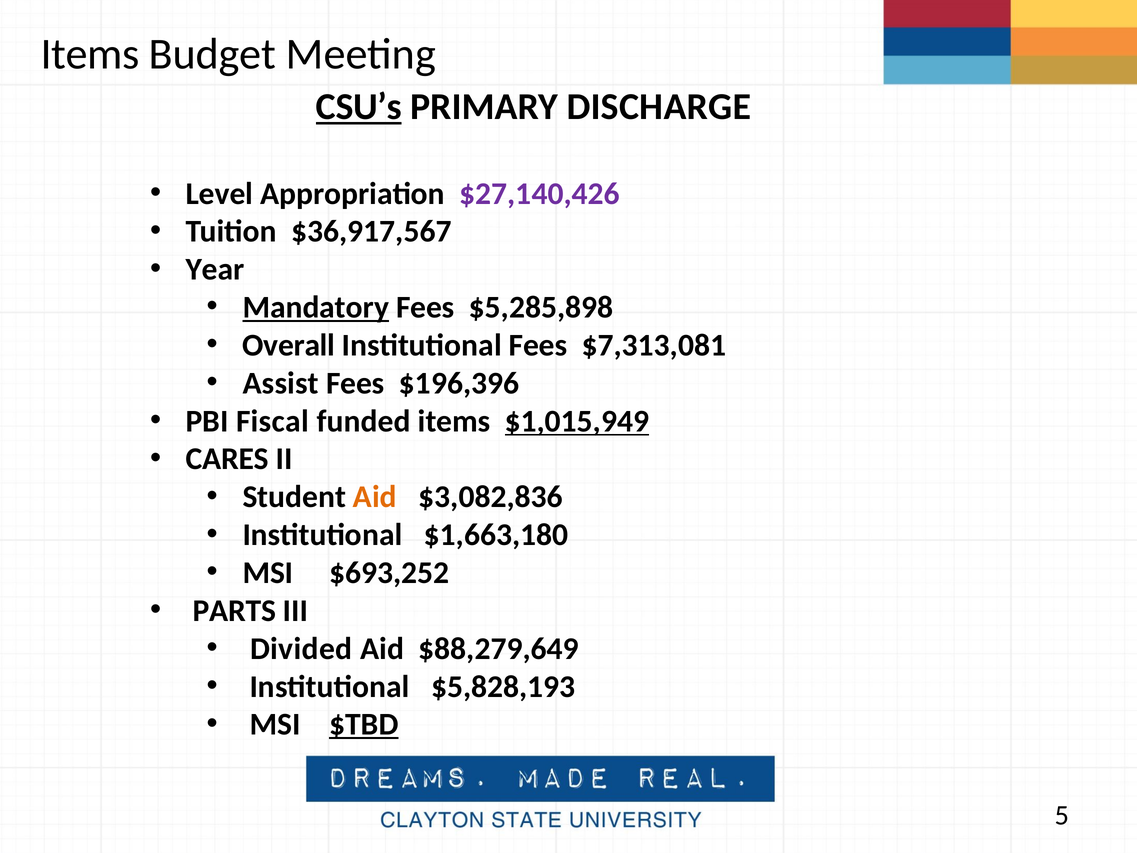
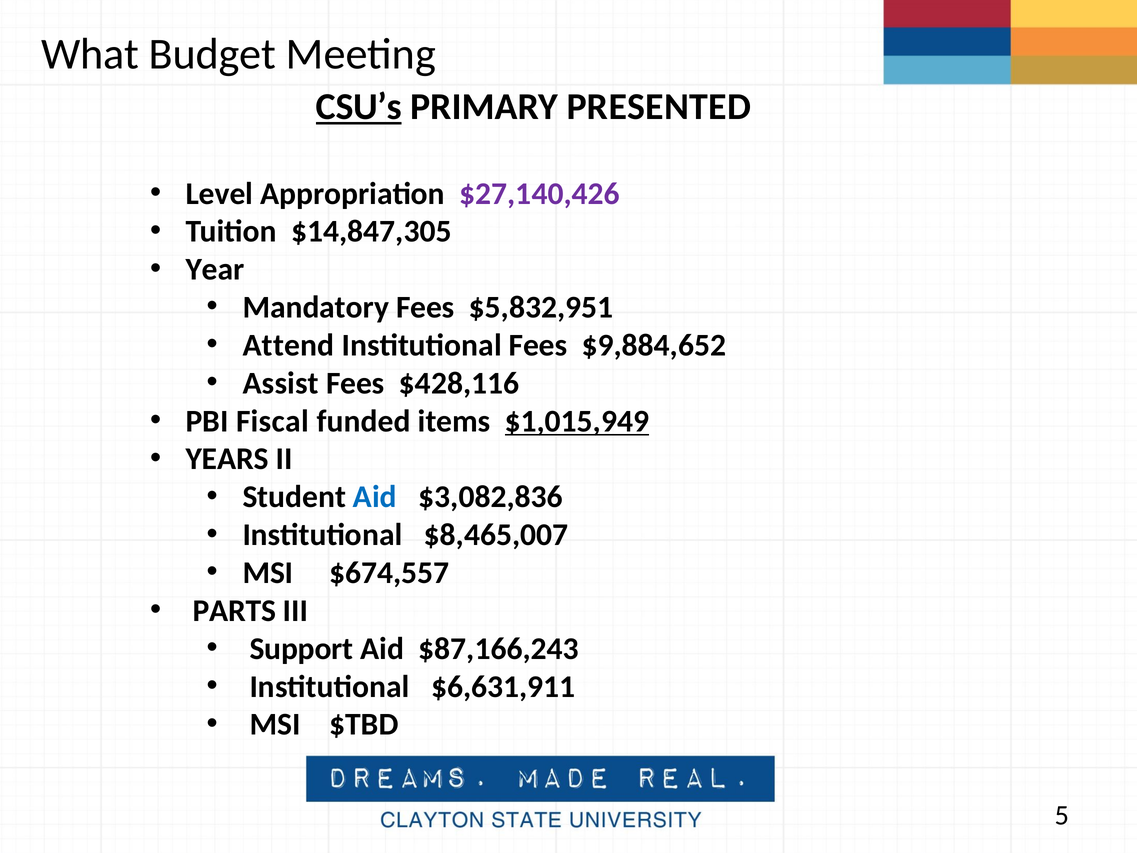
Items: Items -> What (90, 54)
DISCHARGE: DISCHARGE -> PRESENTED (659, 107)
$36,917,567: $36,917,567 -> $14,847,305 (371, 231)
Mandatory underline: present -> none (316, 307)
$5,285,898: $5,285,898 -> $5,832,951 (541, 307)
Overall: Overall -> Attend (288, 345)
$7,313,081: $7,313,081 -> $9,884,652 (654, 345)
$196,396: $196,396 -> $428,116 (459, 383)
CARES: CARES -> YEARS (227, 459)
Aid colour: orange -> blue (375, 497)
$1,663,180: $1,663,180 -> $8,465,007 (496, 535)
$693,252: $693,252 -> $674,557 (389, 573)
Divided: Divided -> Support (301, 648)
$88,279,649: $88,279,649 -> $87,166,243 (499, 648)
$5,828,193: $5,828,193 -> $6,631,911 (503, 686)
$TBD underline: present -> none (364, 724)
